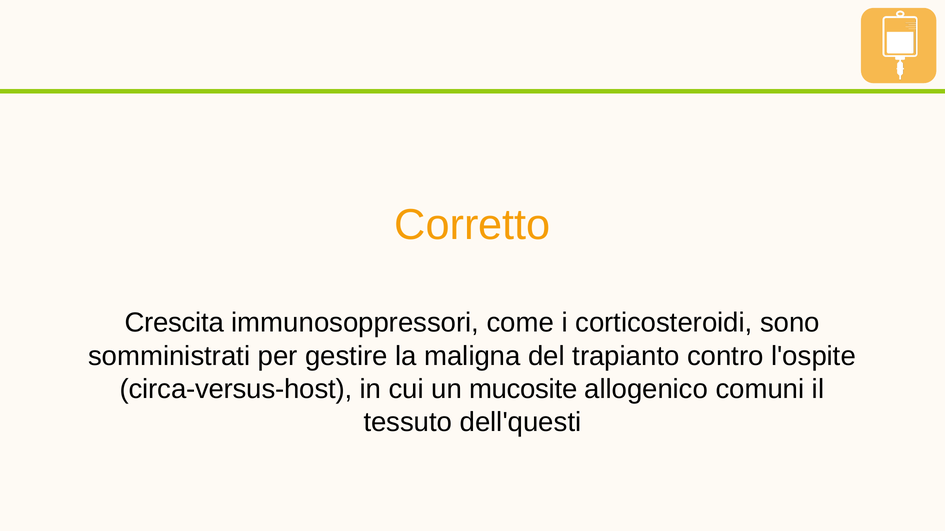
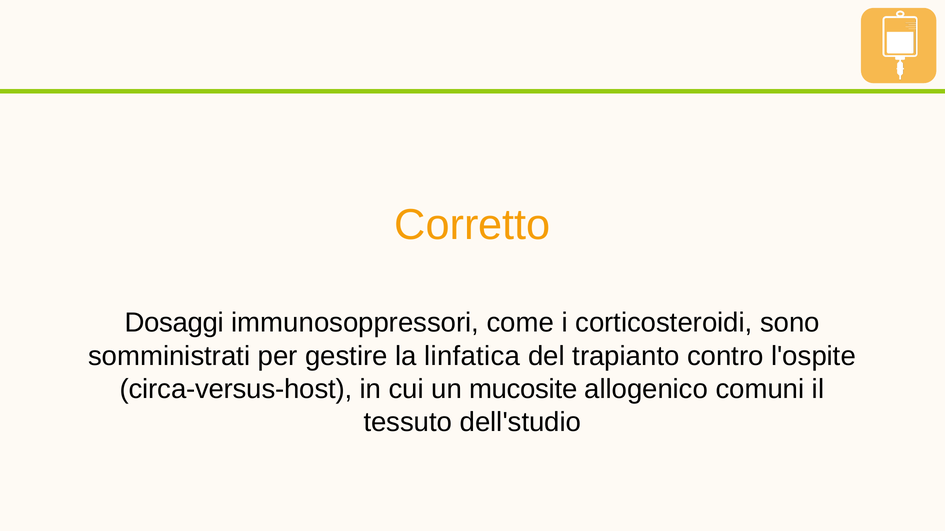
Crescita: Crescita -> Dosaggi (174, 323)
maligna: maligna -> linfatica (472, 356)
dell'questi: dell'questi -> dell'studio (520, 422)
